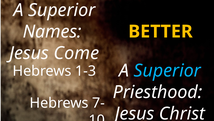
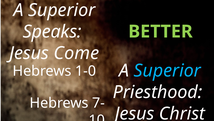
Names: Names -> Speaks (52, 32)
BETTER colour: yellow -> light green (160, 31)
1-3: 1-3 -> 1-0 (86, 71)
